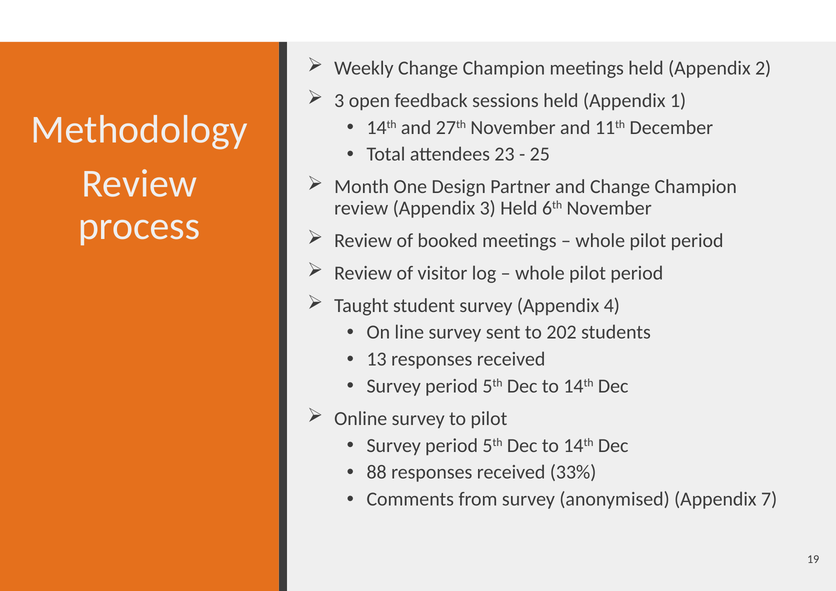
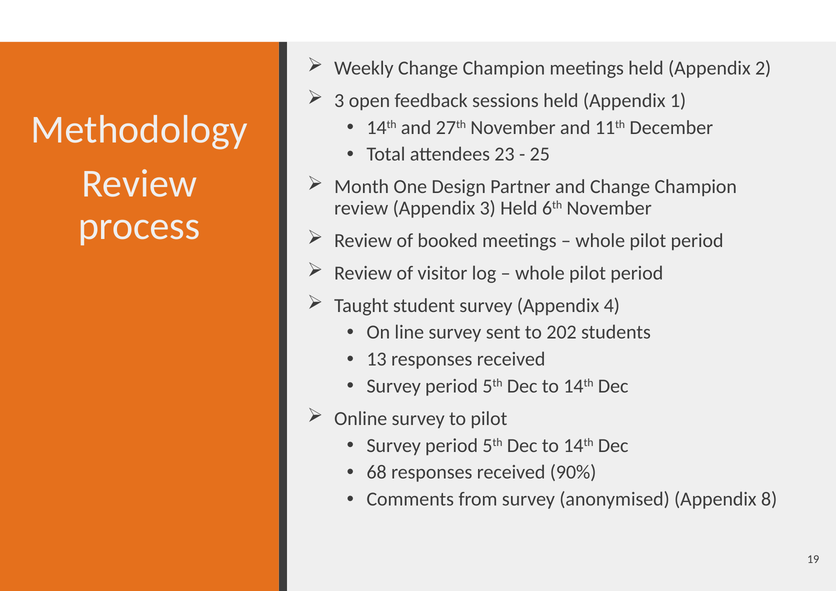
88: 88 -> 68 (377, 472)
33%: 33% -> 90% (573, 472)
7: 7 -> 8 (769, 499)
